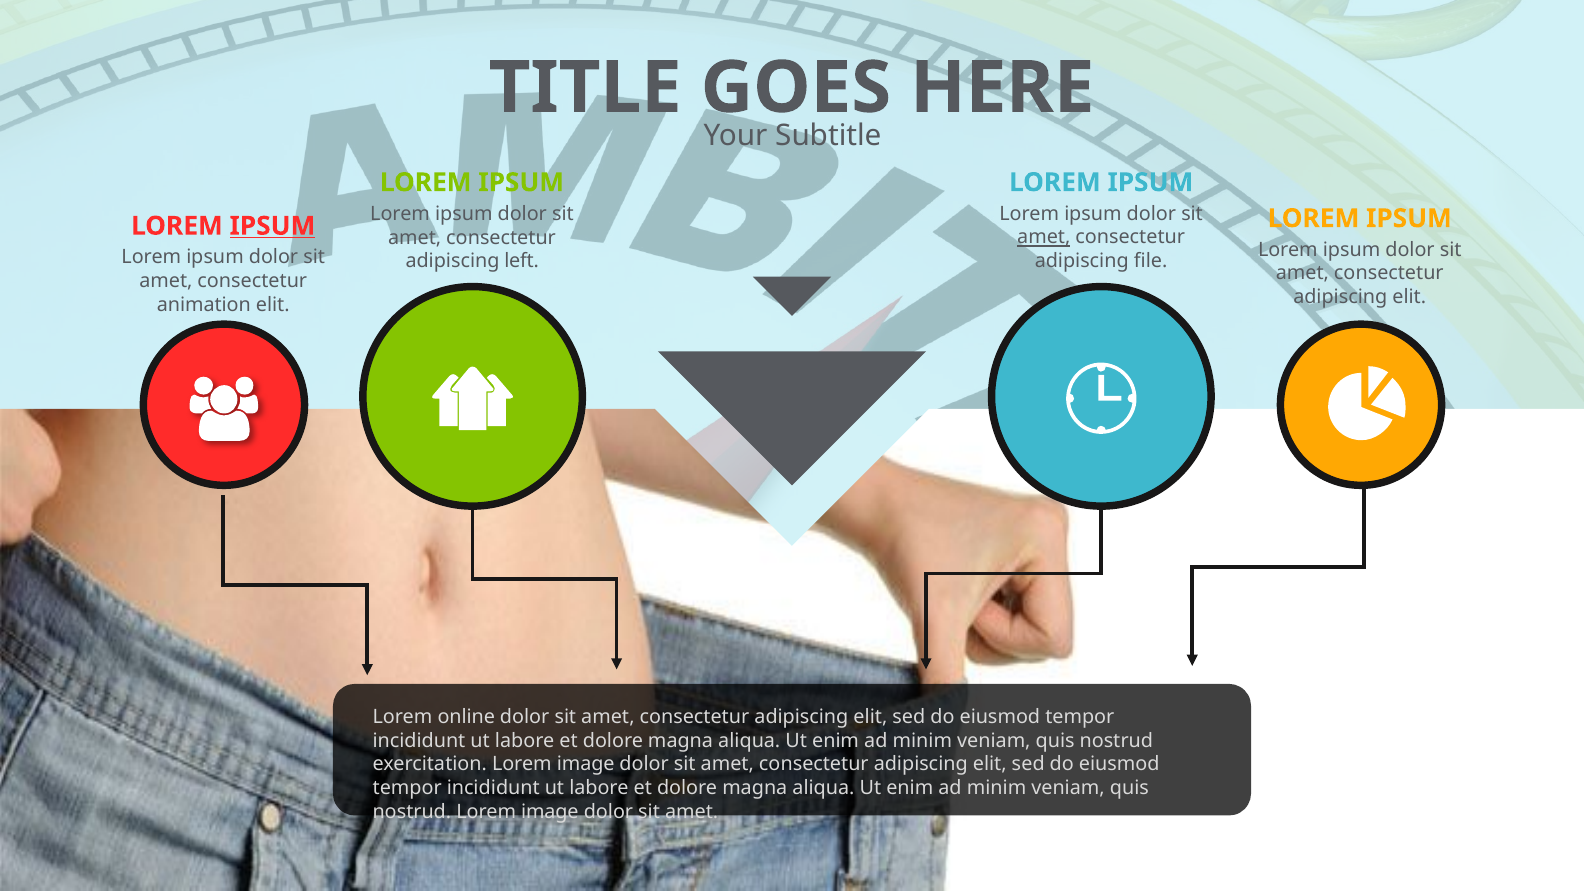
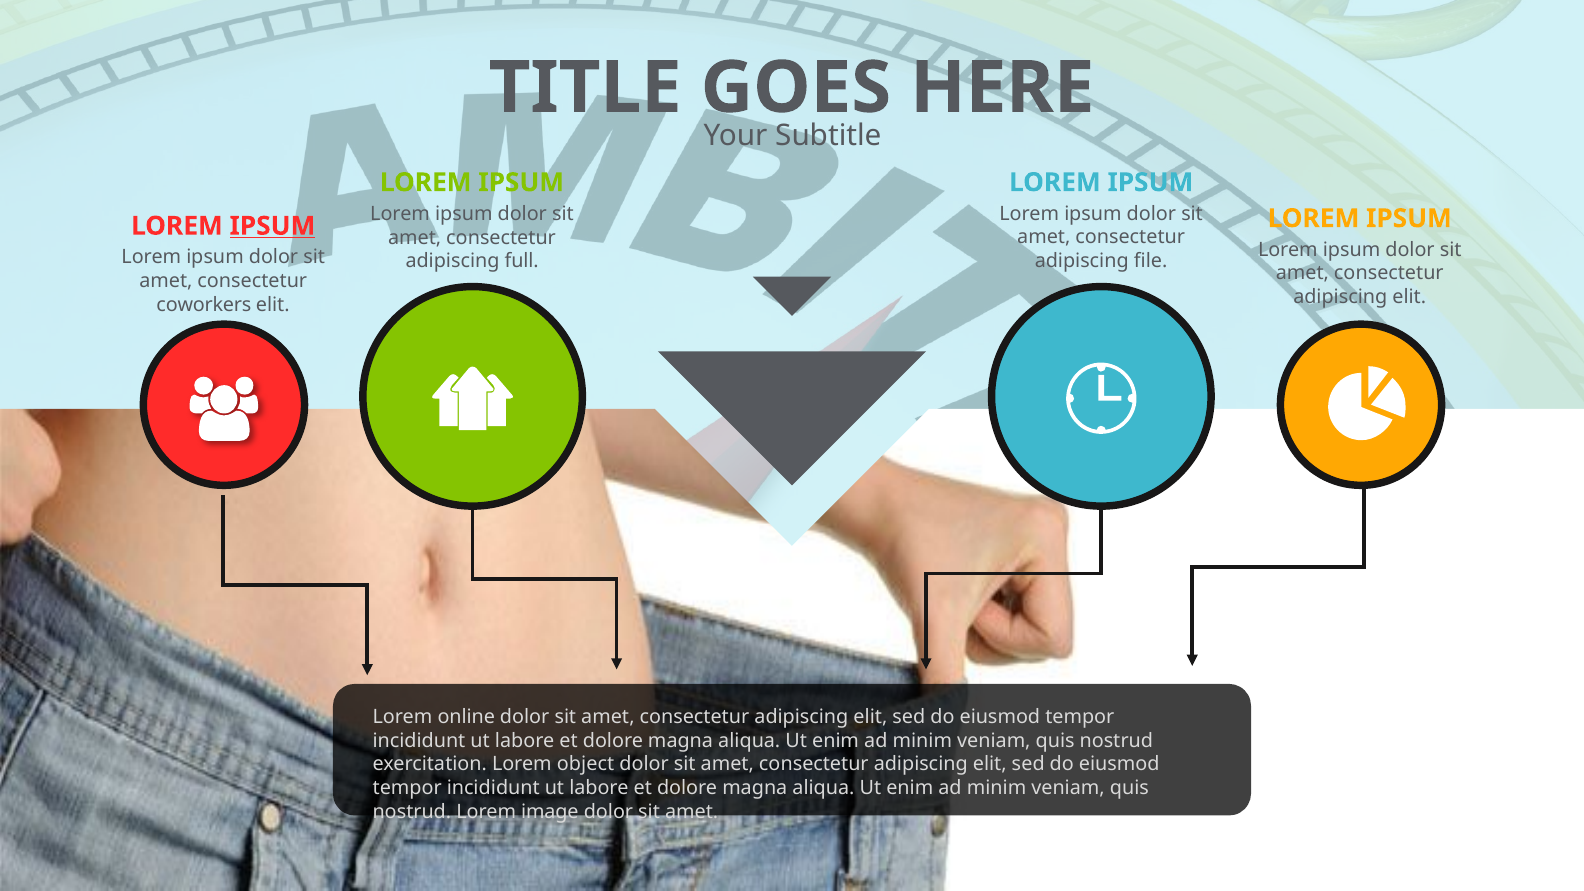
amet underline: present -> none (1044, 237)
left: left -> full (522, 261)
animation: animation -> coworkers (204, 305)
exercitation Lorem image: image -> object (586, 764)
